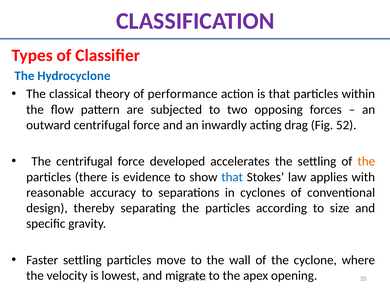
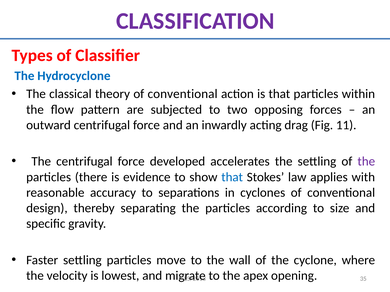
theory of performance: performance -> conventional (183, 94)
52: 52 -> 11 (346, 125)
the colour: orange -> purple (366, 162)
